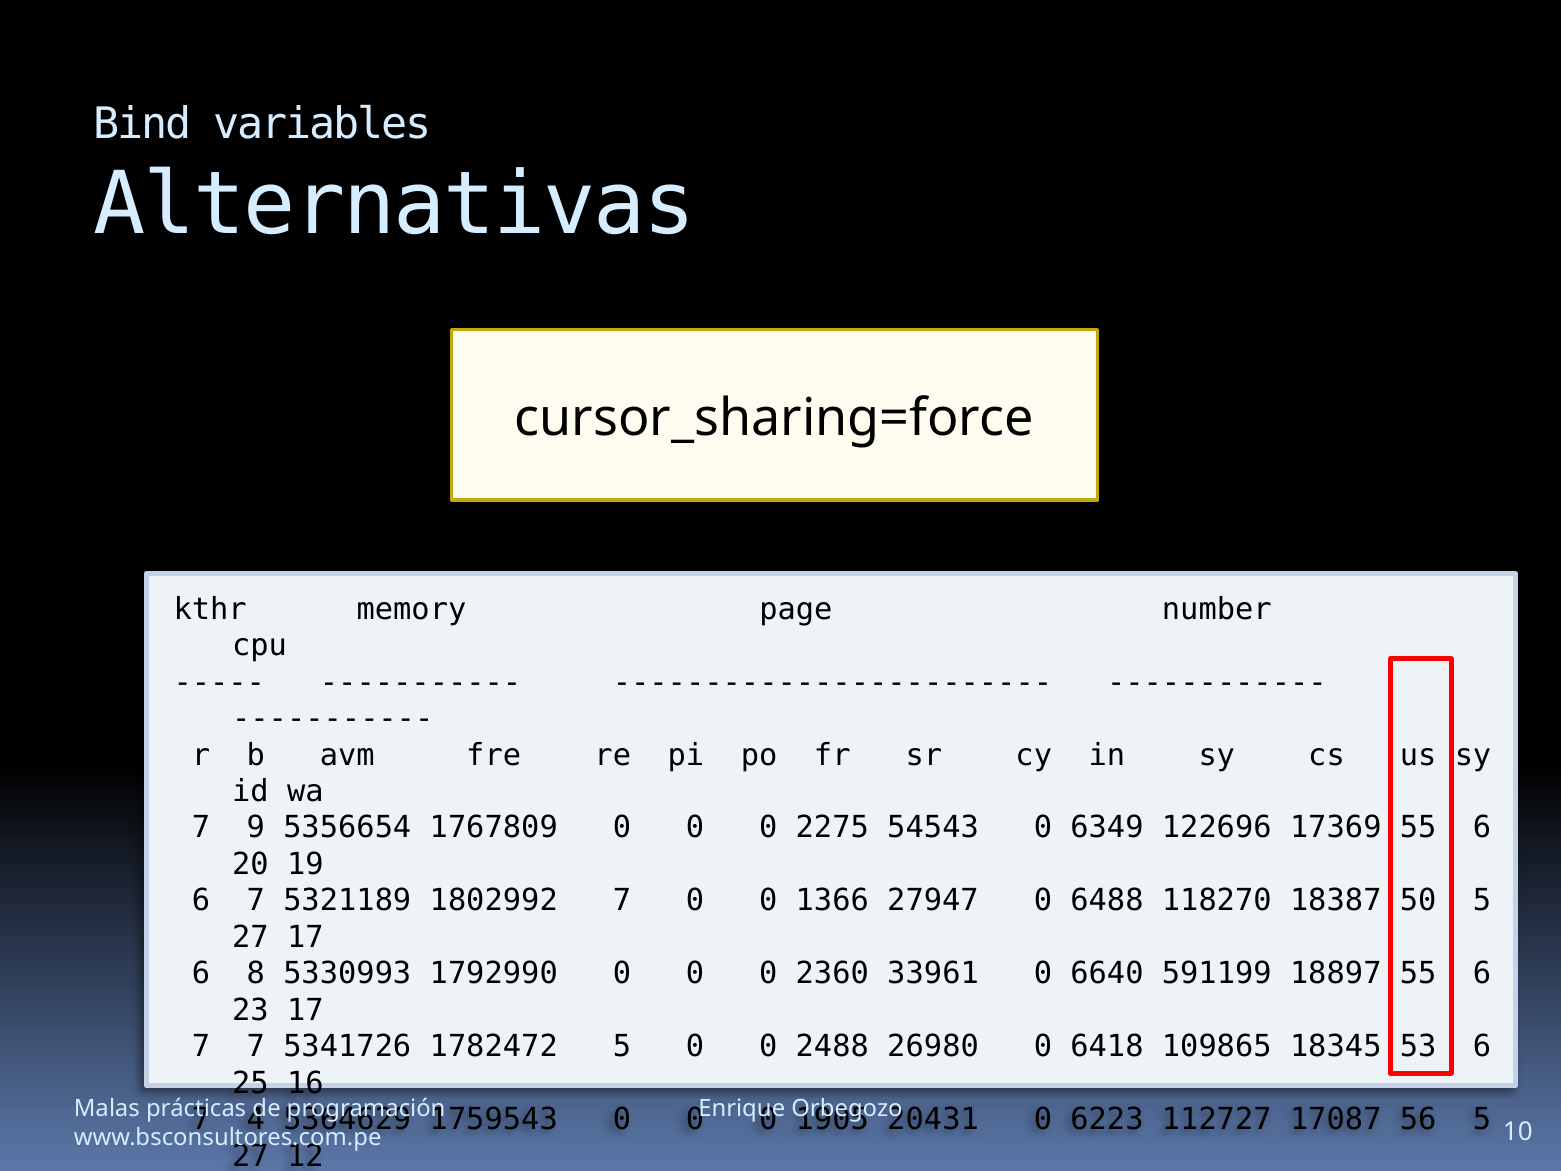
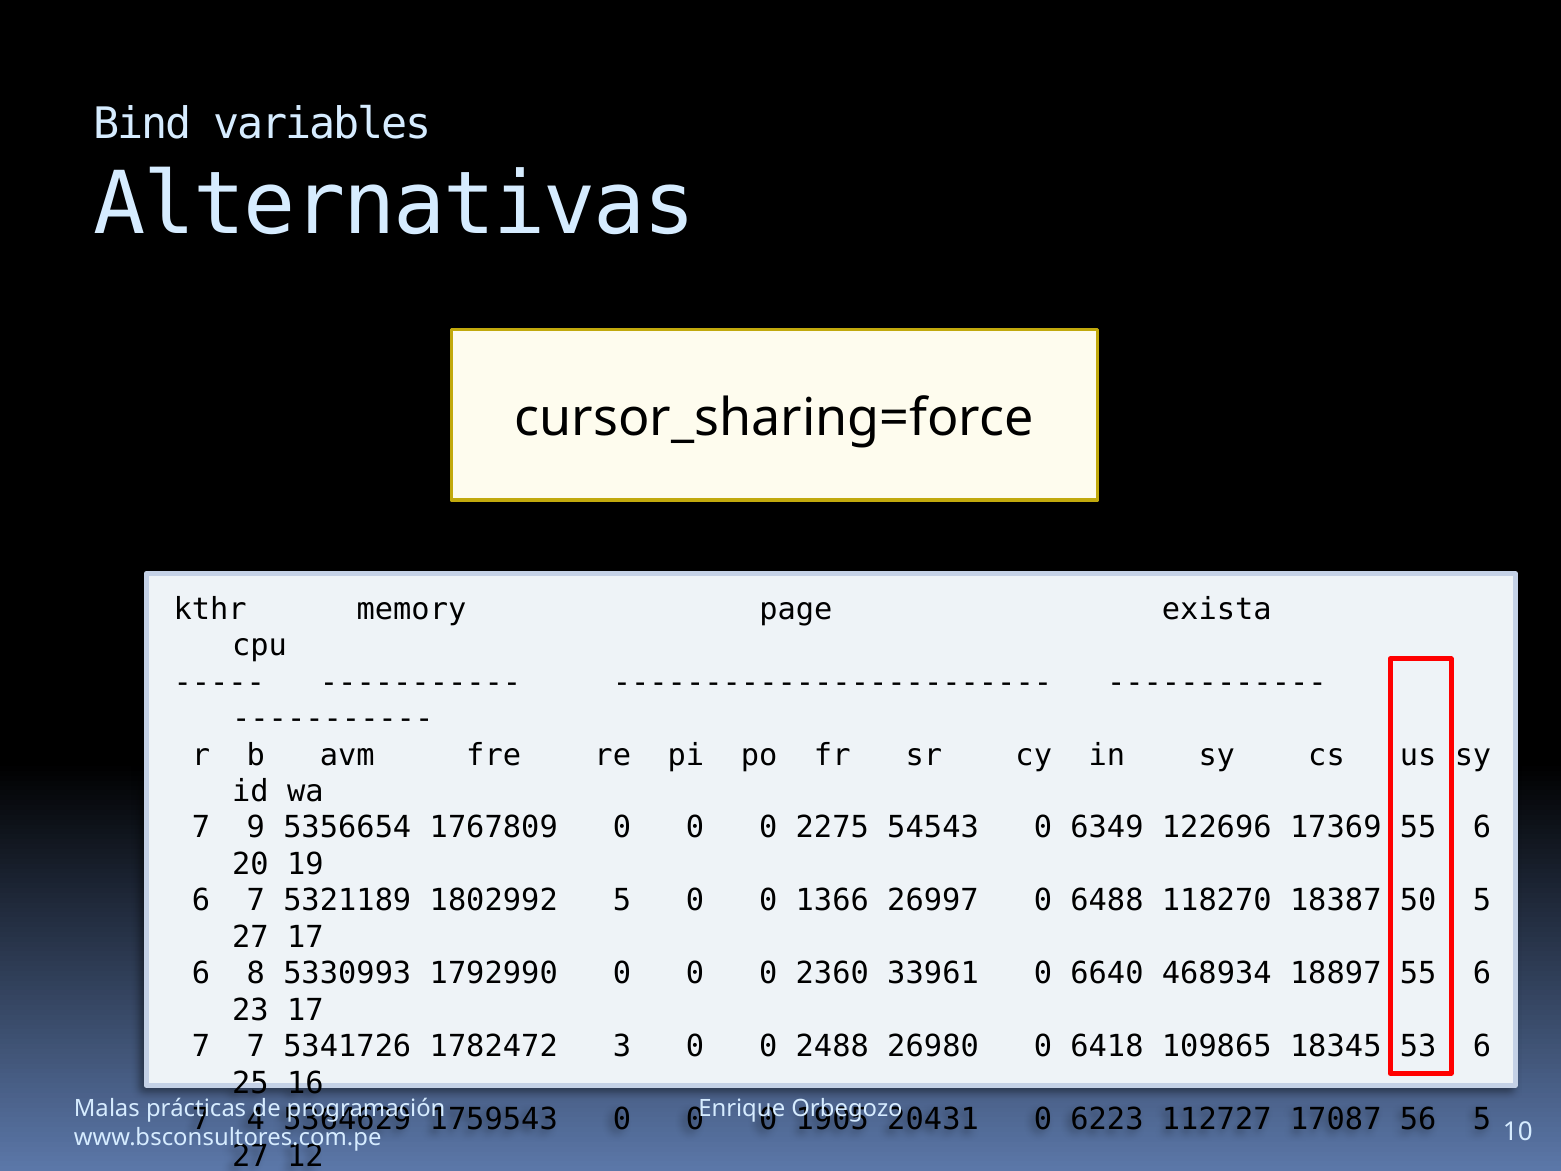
number: number -> exista (1217, 609)
1802992 7: 7 -> 5 (622, 901)
27947: 27947 -> 26997 (933, 901)
591199: 591199 -> 468934 (1217, 974)
1782472 5: 5 -> 3 (622, 1046)
